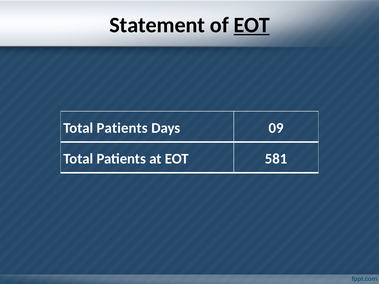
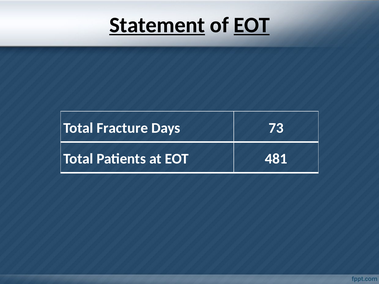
Statement underline: none -> present (157, 25)
Patients: Patients -> Fracture (122, 128)
09: 09 -> 73 (276, 128)
581: 581 -> 481 (276, 159)
